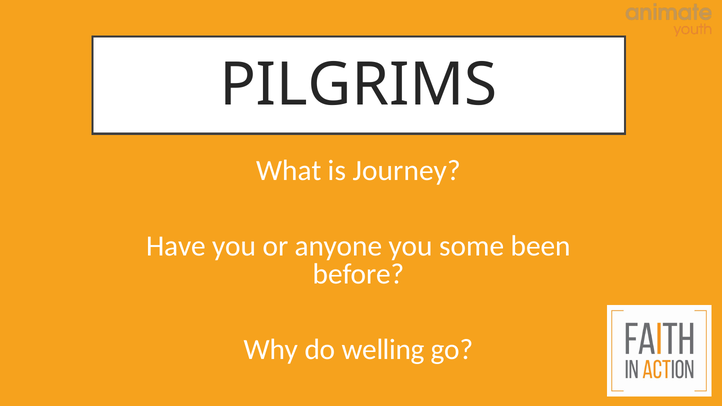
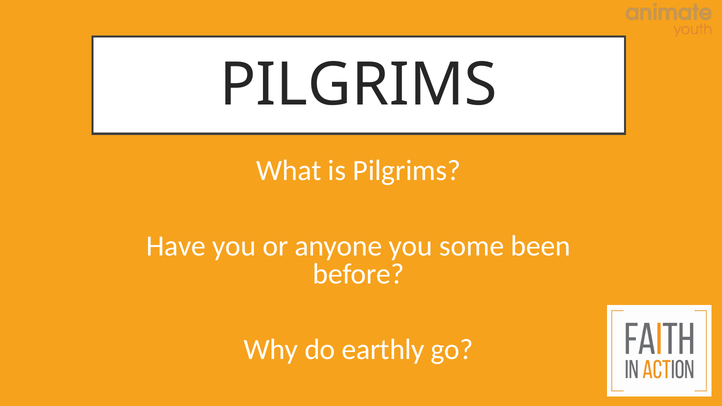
is Journey: Journey -> Pilgrims (407, 171)
welling: welling -> earthly (383, 349)
